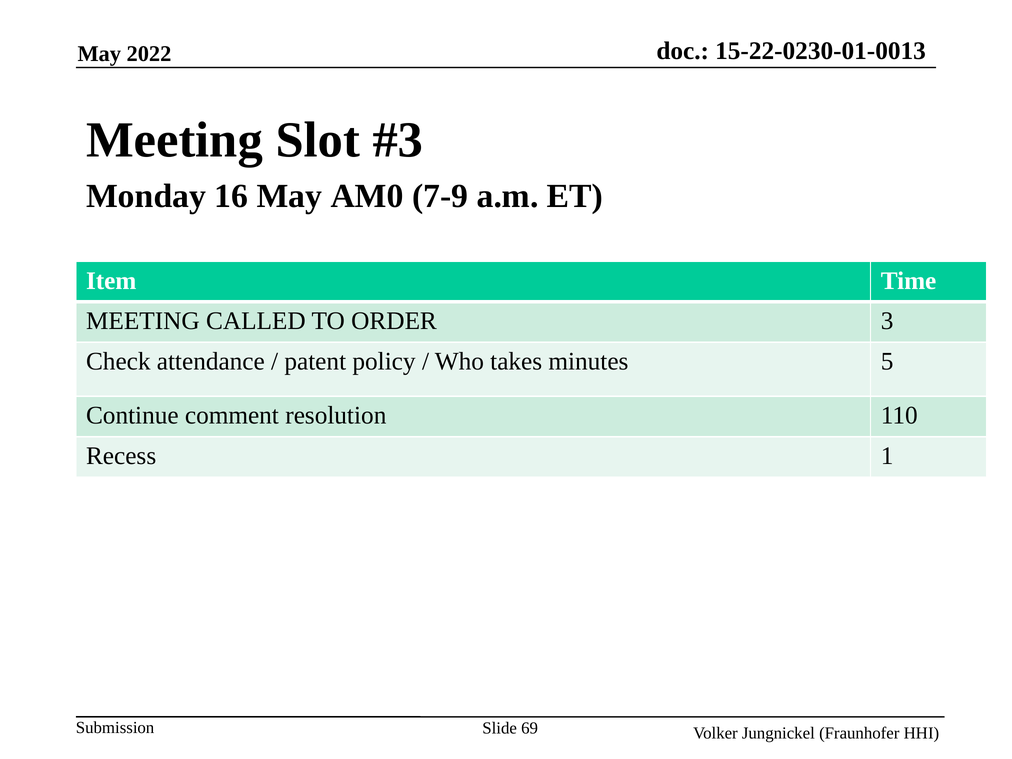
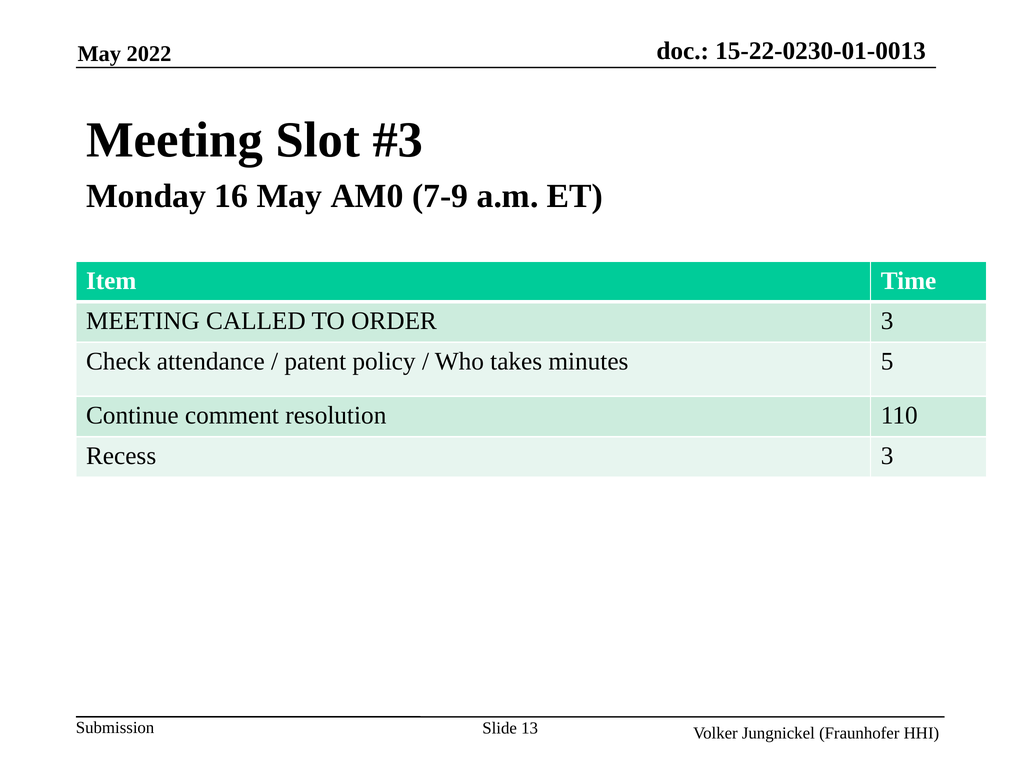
Recess 1: 1 -> 3 (887, 456)
69: 69 -> 13 (530, 728)
